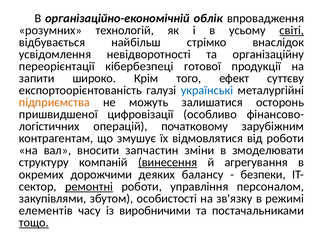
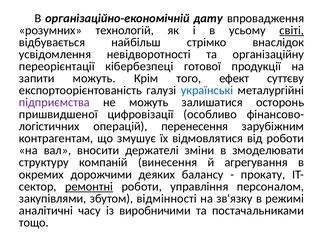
облік: облік -> дату (208, 18)
запити широко: широко -> можуть (94, 78)
підприємства colour: orange -> purple (54, 102)
початковому: початковому -> перенесення (195, 126)
запчастин: запчастин -> держателі (152, 150)
винесення underline: present -> none (168, 162)
безпеки: безпеки -> прокату (263, 174)
особистості: особистості -> відмінності (167, 198)
елементів: елементів -> аналітичні (46, 211)
тощо underline: present -> none (34, 223)
